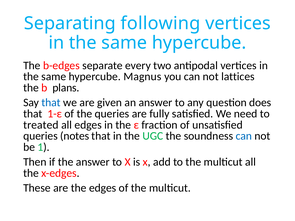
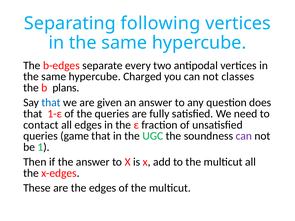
Magnus: Magnus -> Charged (143, 77)
lattices: lattices -> classes (238, 77)
treated: treated -> contact (41, 125)
notes: notes -> game (75, 136)
can colour: blue -> purple (244, 136)
